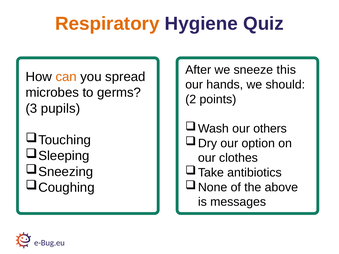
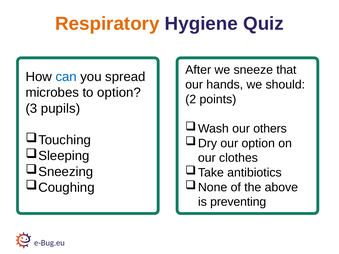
this: this -> that (286, 70)
can colour: orange -> blue (66, 77)
to germs: germs -> option (119, 93)
messages: messages -> preventing (238, 202)
